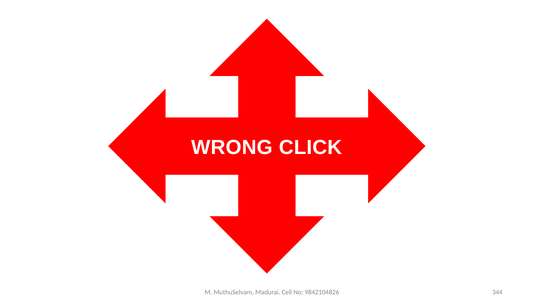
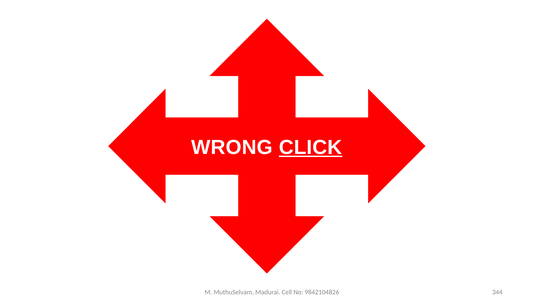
CLICK underline: none -> present (310, 148)
